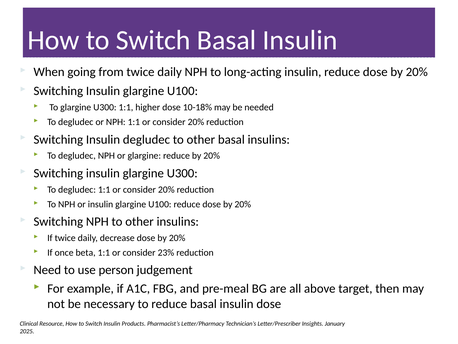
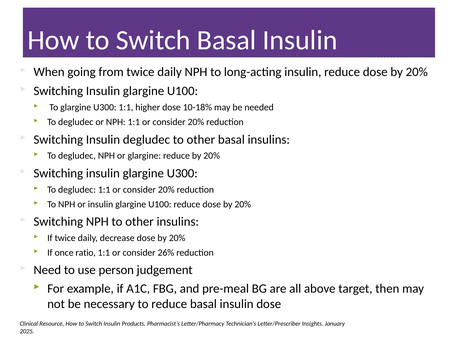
beta: beta -> ratio (86, 252)
23%: 23% -> 26% (166, 252)
